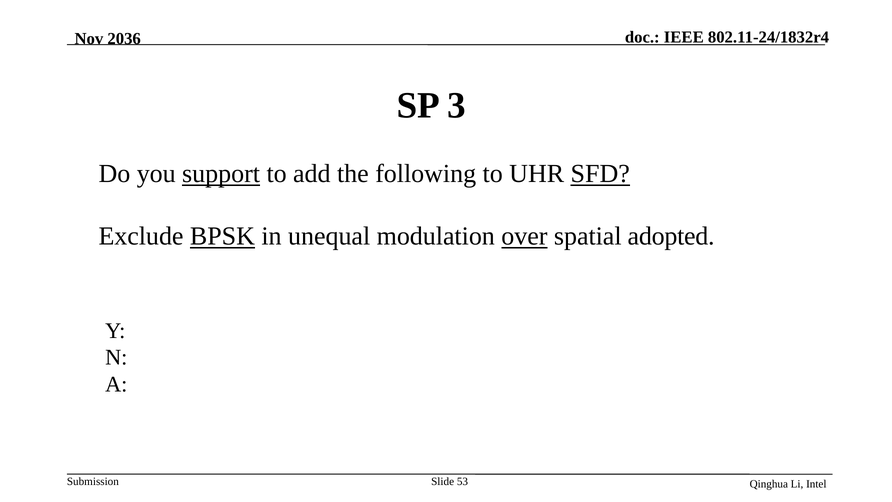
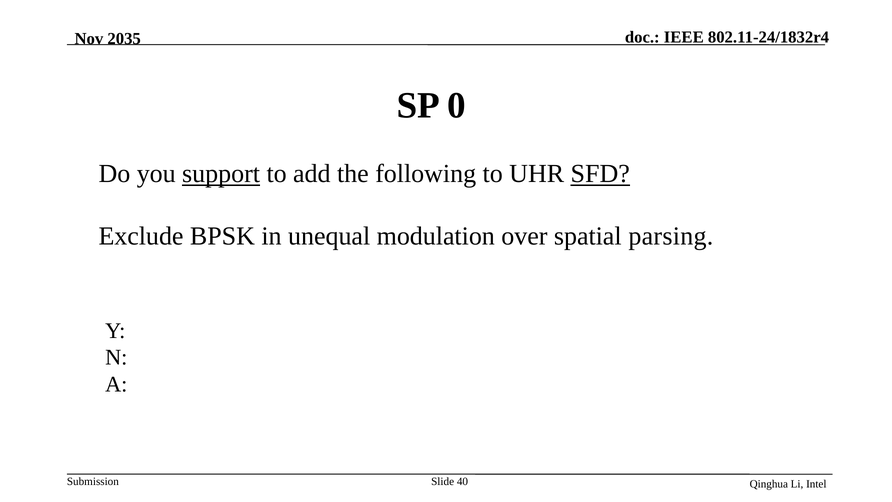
2036: 2036 -> 2035 (124, 39)
3: 3 -> 0 (457, 105)
BPSK underline: present -> none (222, 236)
over underline: present -> none (524, 236)
adopted: adopted -> parsing (671, 236)
53: 53 -> 40 (462, 481)
